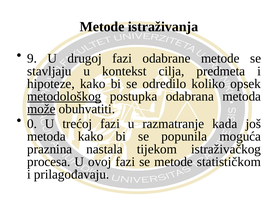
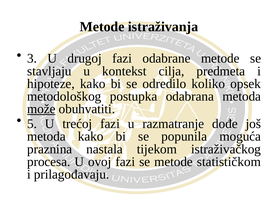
9: 9 -> 3 (32, 58)
metodološkog underline: present -> none (64, 96)
0: 0 -> 5 (32, 124)
kada: kada -> dođe (225, 124)
